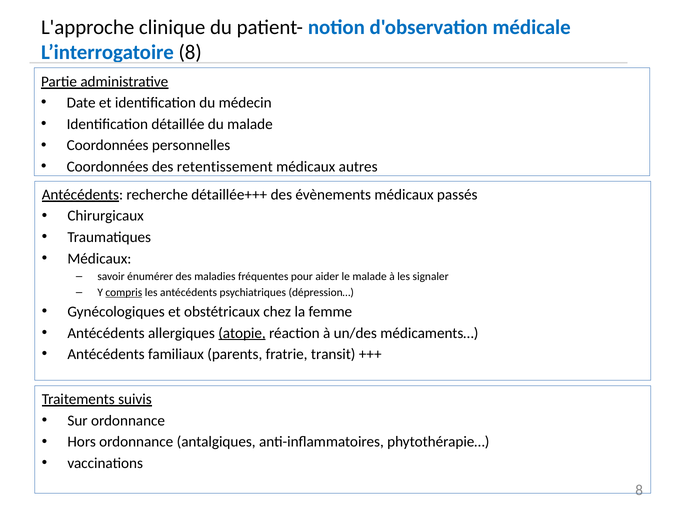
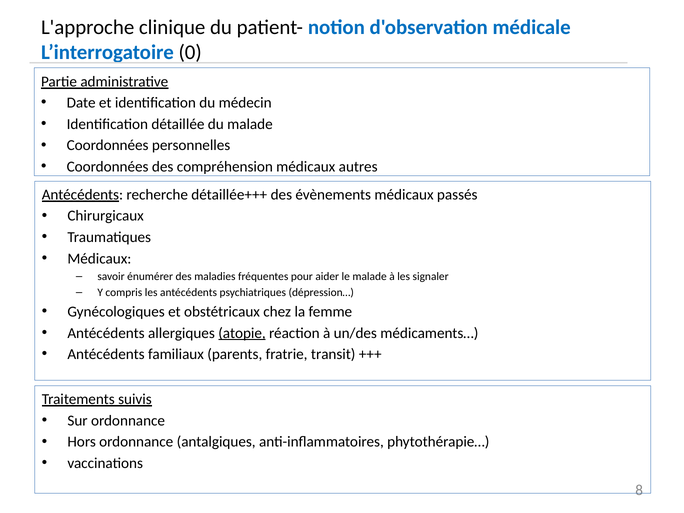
L’interrogatoire 8: 8 -> 0 (190, 52)
retentissement: retentissement -> compréhension (225, 167)
compris underline: present -> none (124, 292)
